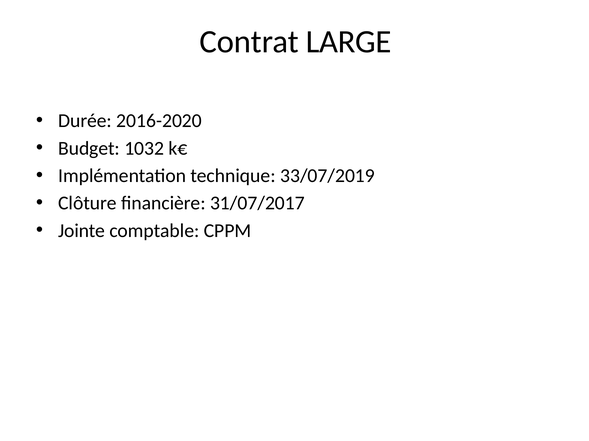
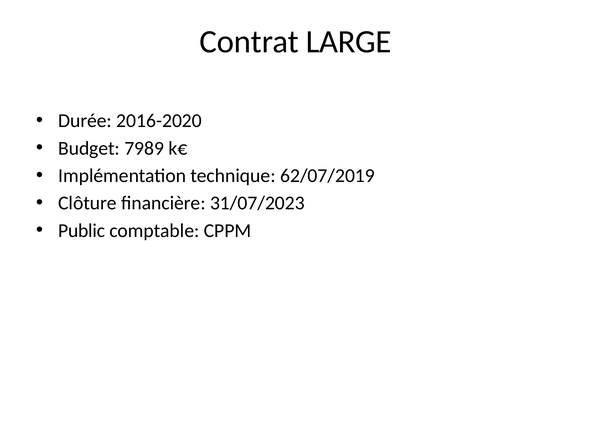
1032: 1032 -> 7989 (144, 148)
33/07/2019: 33/07/2019 -> 62/07/2019 (327, 176)
31/07/2017: 31/07/2017 -> 31/07/2023 (257, 203)
Jointe: Jointe -> Public (82, 231)
